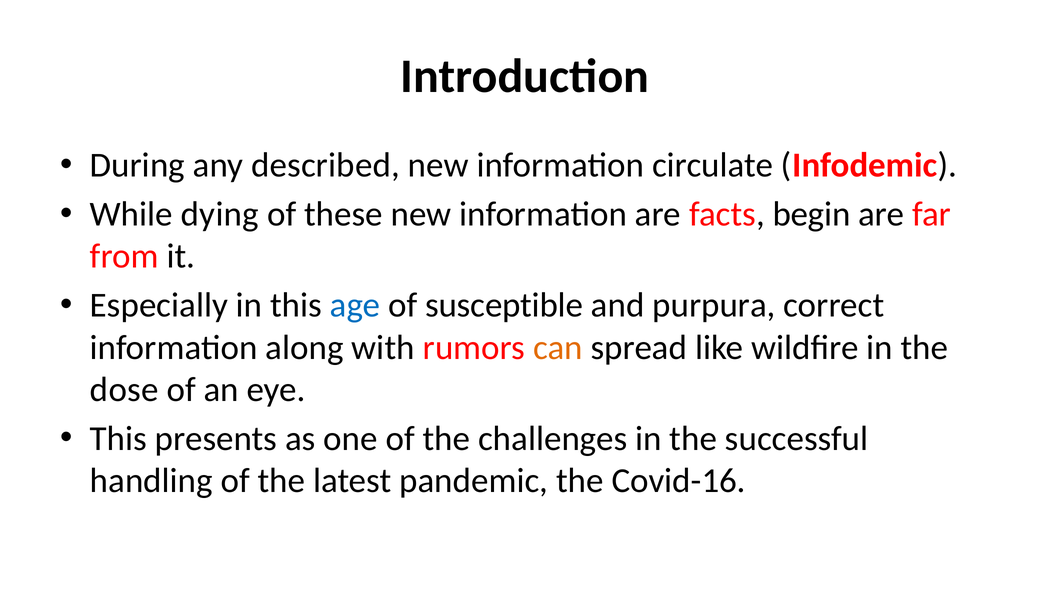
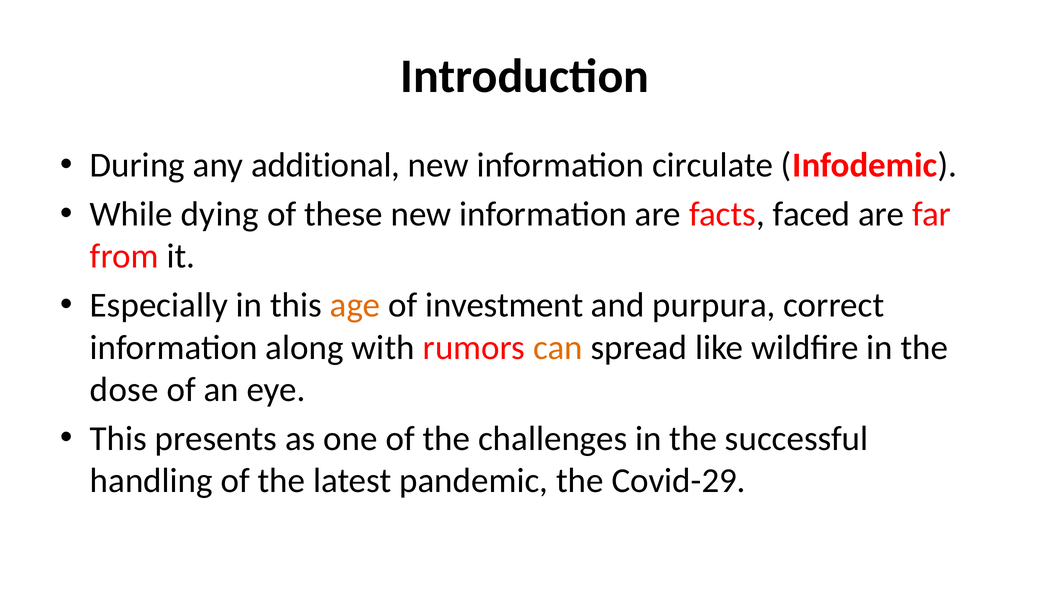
described: described -> additional (326, 165)
begin: begin -> faced (811, 214)
age colour: blue -> orange (355, 305)
susceptible: susceptible -> investment (504, 305)
Covid-16: Covid-16 -> Covid-29 (679, 480)
